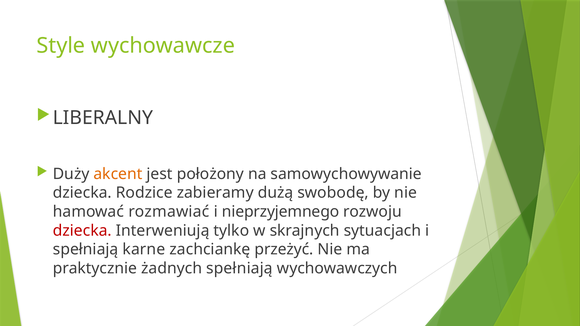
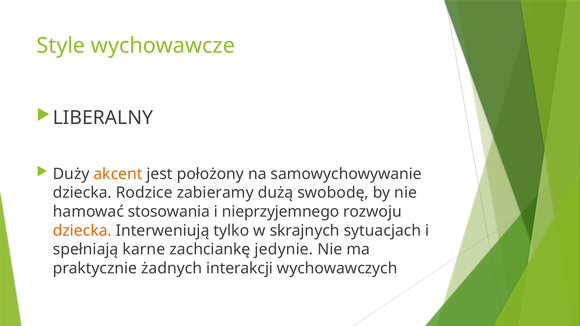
rozmawiać: rozmawiać -> stosowania (169, 212)
dziecka colour: red -> orange (82, 231)
przeżyć: przeżyć -> jedynie (284, 250)
żadnych spełniają: spełniają -> interakcji (240, 269)
